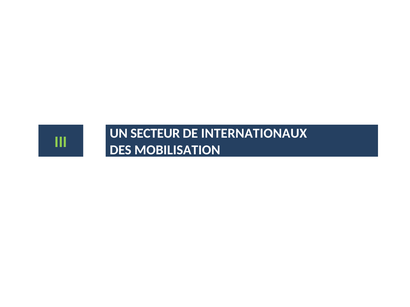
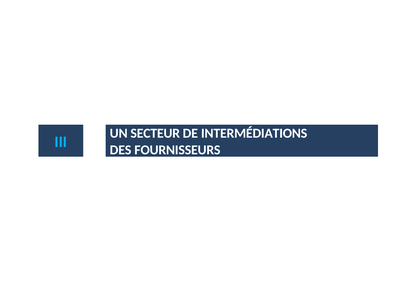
INTERNATIONAUX: INTERNATIONAUX -> INTERMÉDIATIONS (254, 134)
III colour: light green -> light blue (61, 142)
MOBILISATION: MOBILISATION -> FOURNISSEURS (177, 150)
